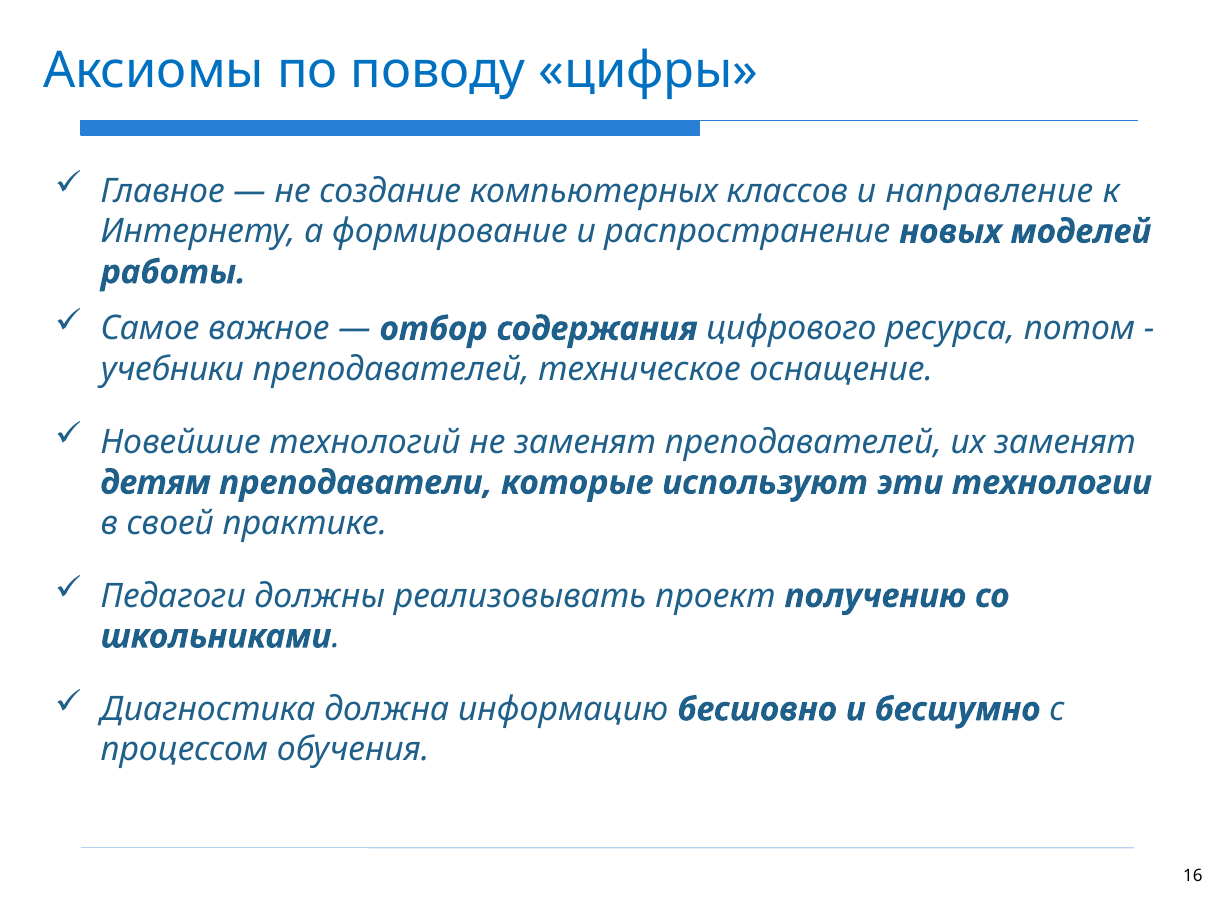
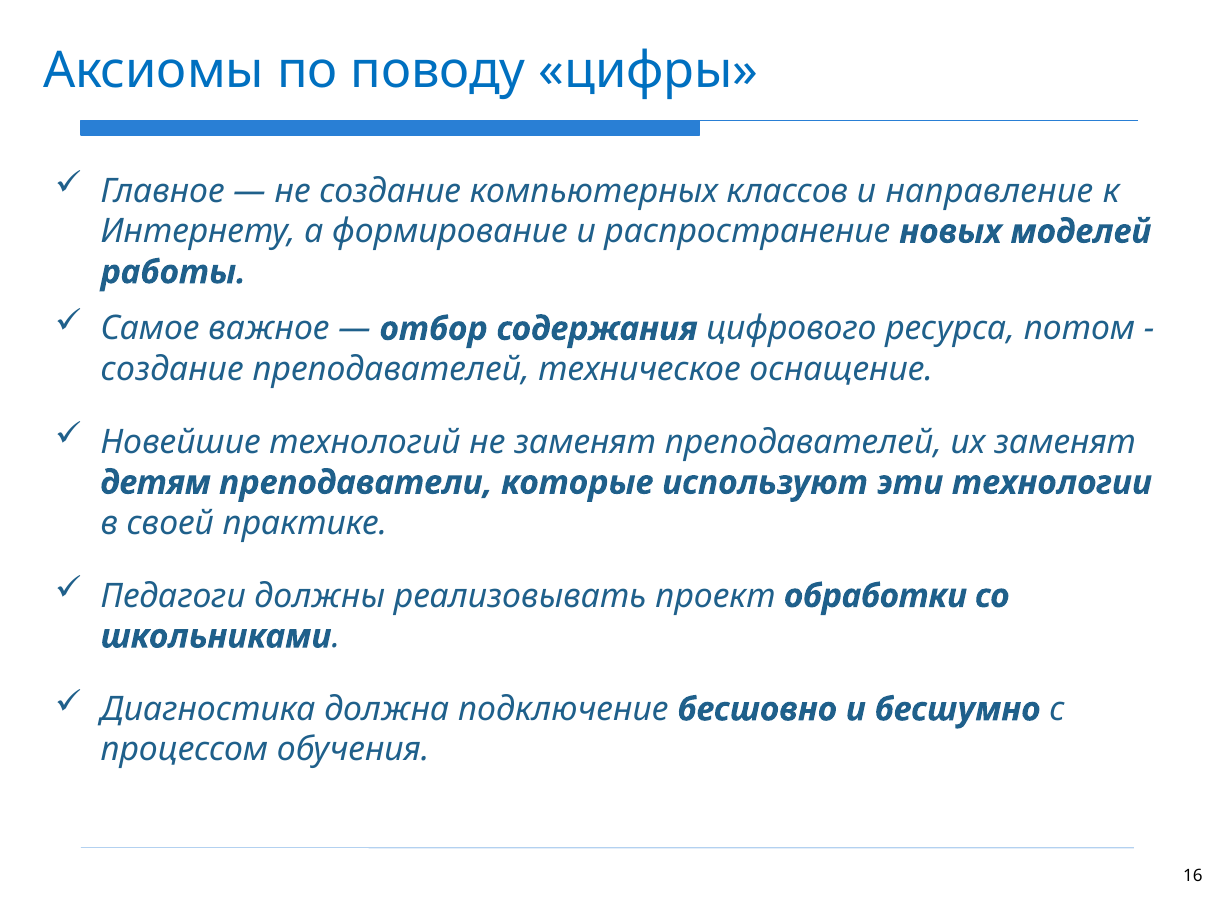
учебники: учебники -> создание (172, 369)
получению: получению -> обработки (876, 596)
информацию: информацию -> подключение (563, 710)
